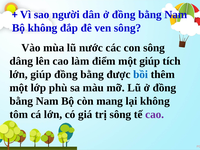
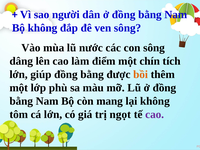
một giúp: giúp -> chín (150, 61)
bồi colour: blue -> orange (141, 74)
trị sông: sông -> ngọt (120, 114)
